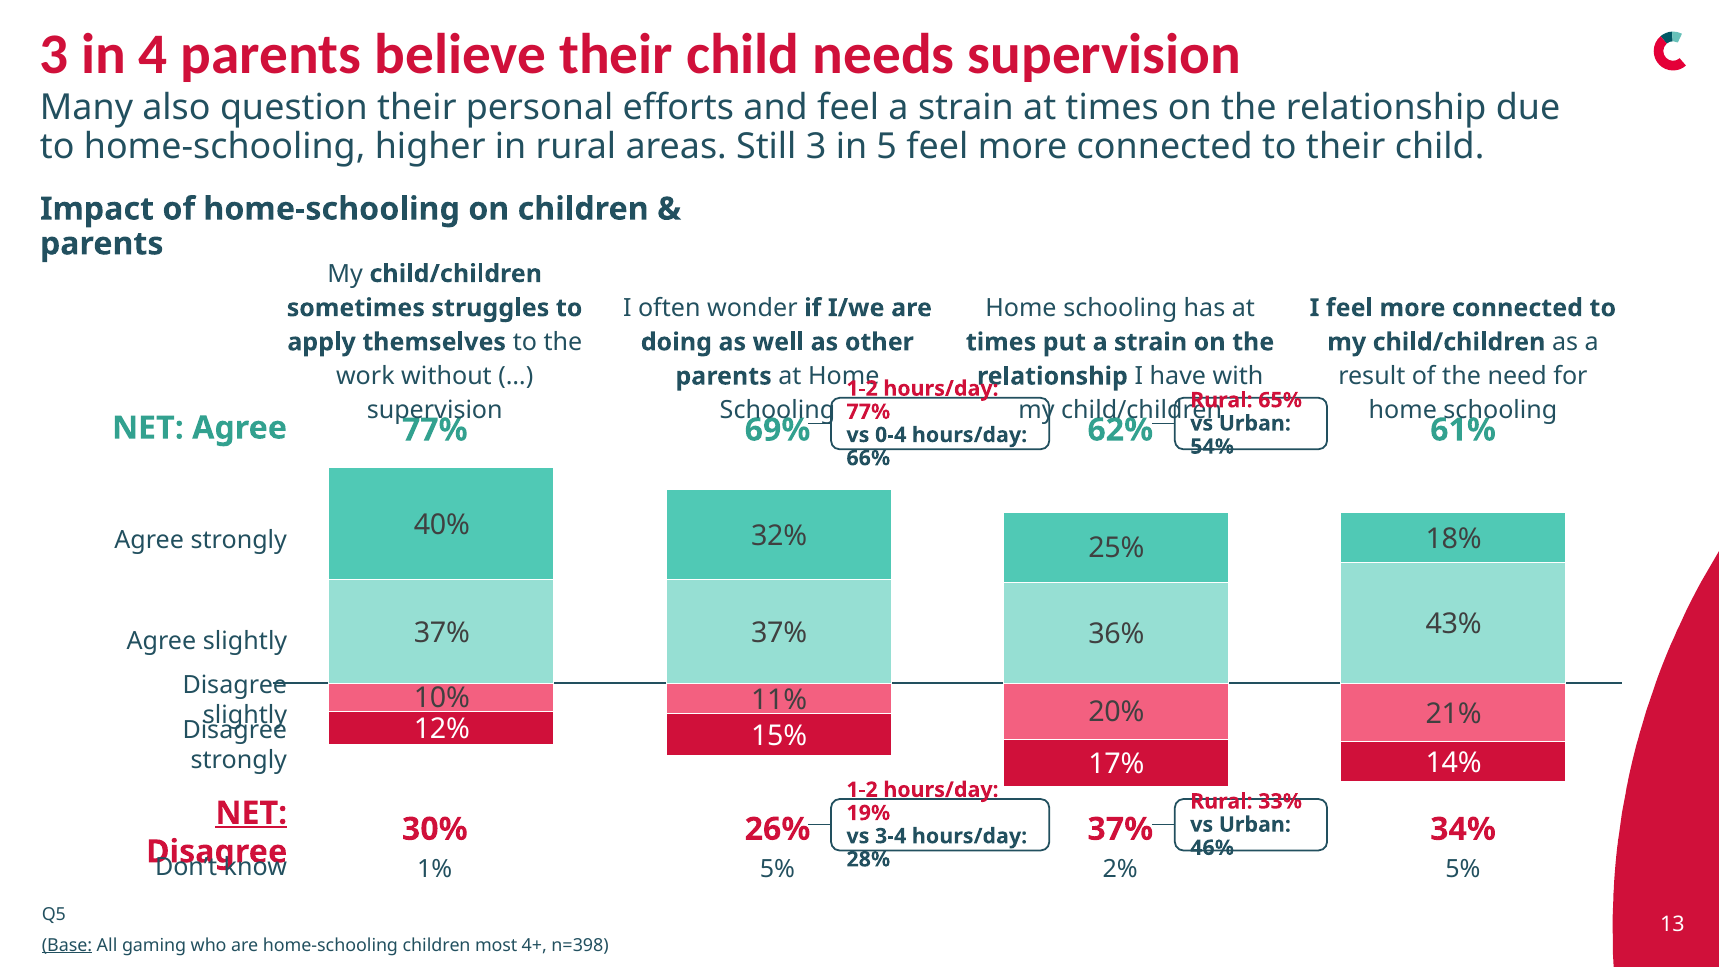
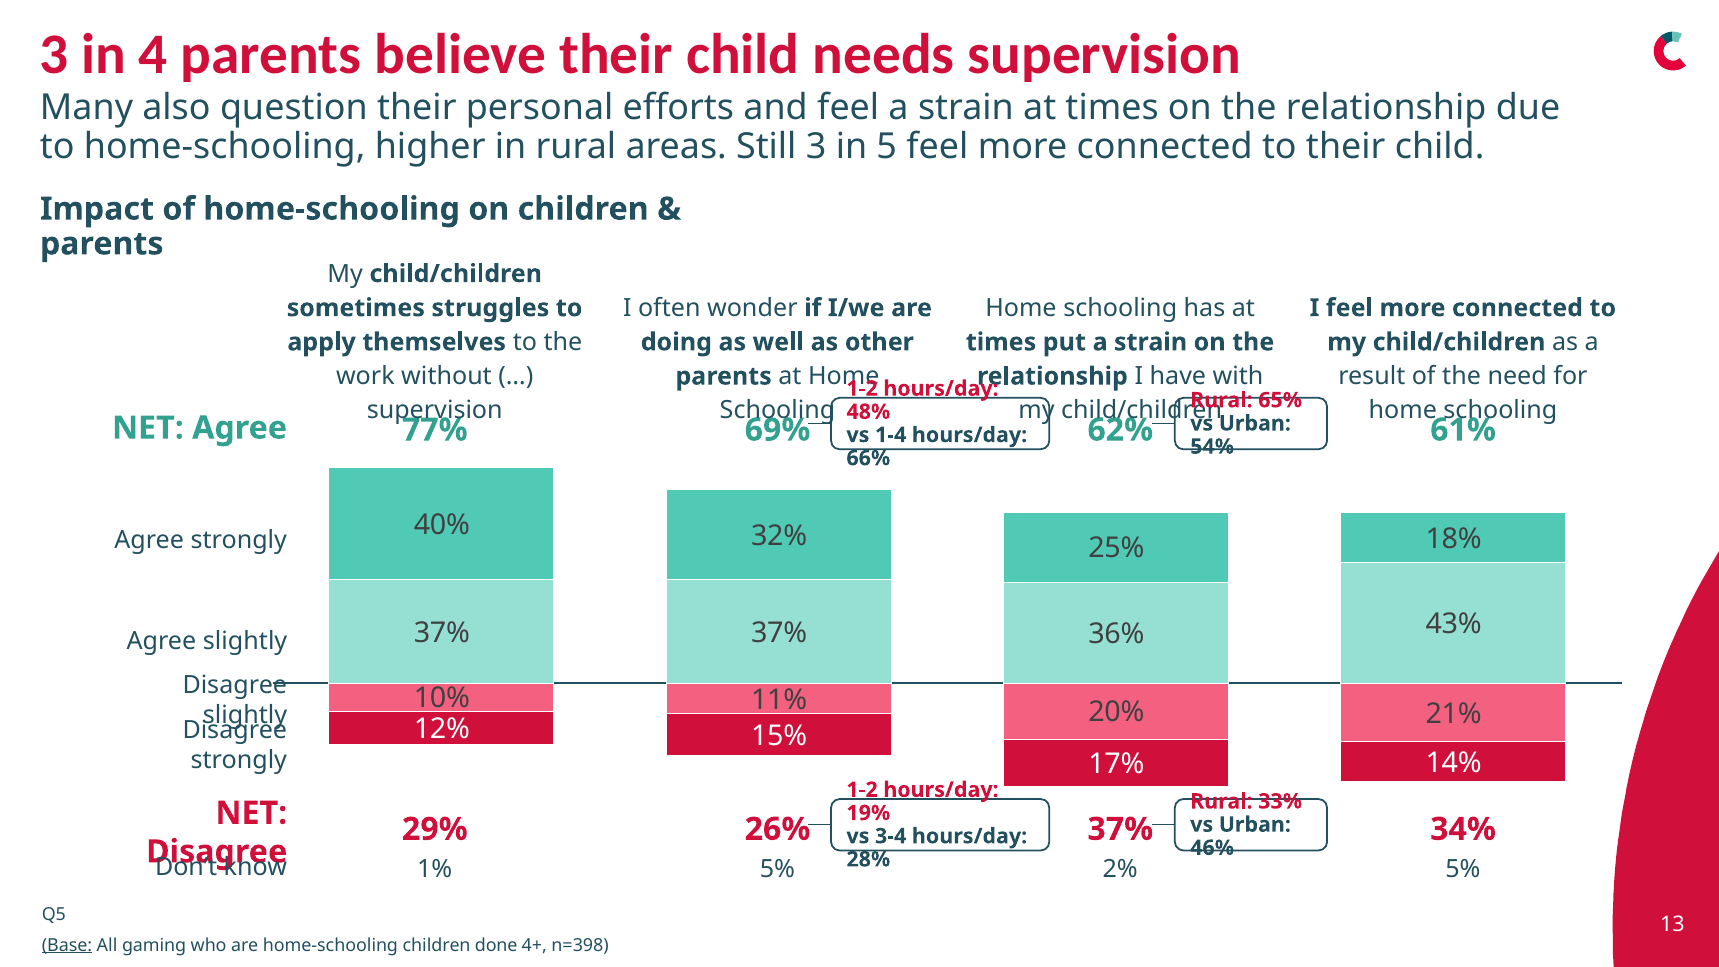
77%: 77% -> 48% (868, 412)
0-4: 0-4 -> 1-4 (891, 435)
NET underline: present -> none (251, 813)
30%: 30% -> 29% (435, 829)
most: most -> done (496, 945)
